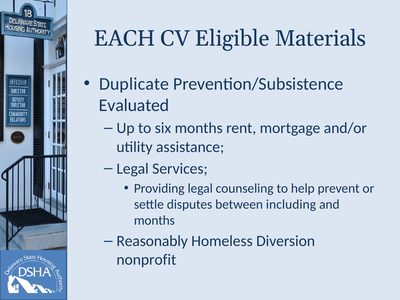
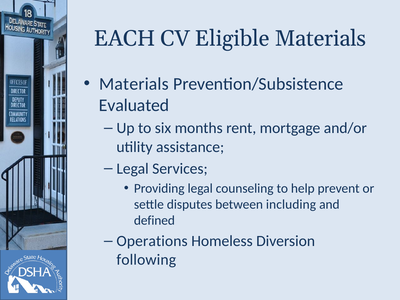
Duplicate: Duplicate -> Materials (134, 84)
months: months -> defined (154, 221)
Reasonably: Reasonably -> Operations (152, 241)
nonprofit: nonprofit -> following (146, 260)
